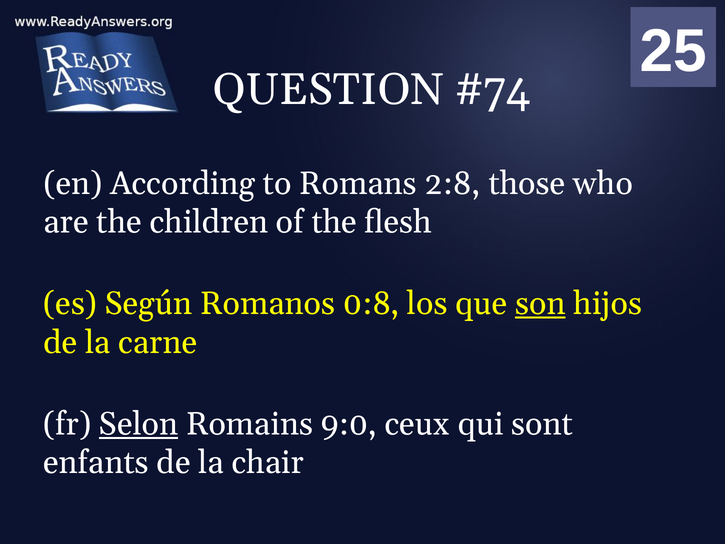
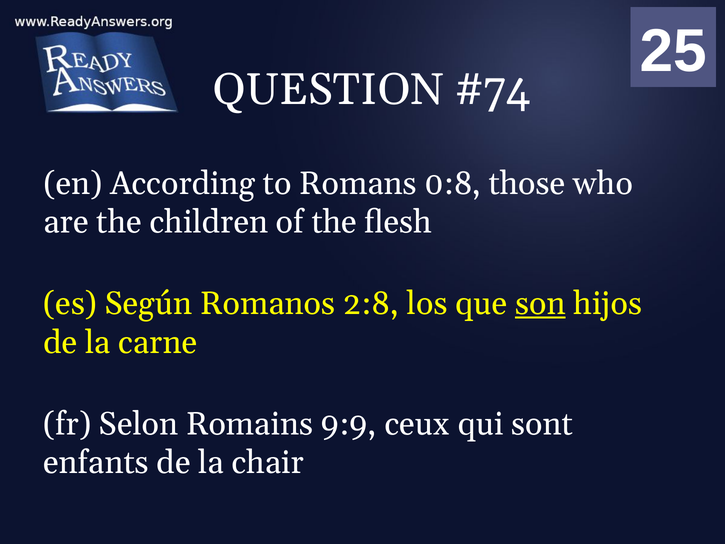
2:8: 2:8 -> 0:8 (453, 183)
0:8: 0:8 -> 2:8 (371, 304)
Selon underline: present -> none (139, 424)
9:0: 9:0 -> 9:9 (349, 424)
